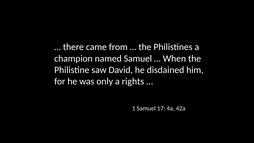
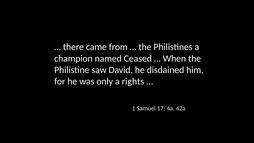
named Samuel: Samuel -> Ceased (138, 58)
